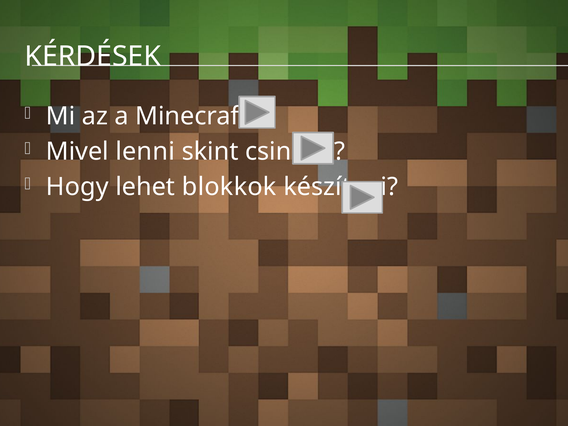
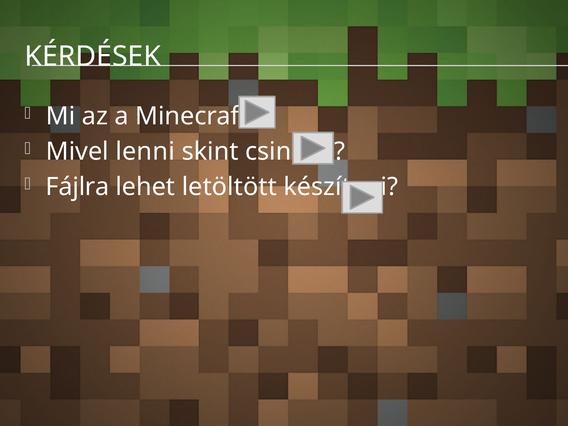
Hogy: Hogy -> Fájlra (77, 187)
blokkok: blokkok -> letöltött (229, 187)
